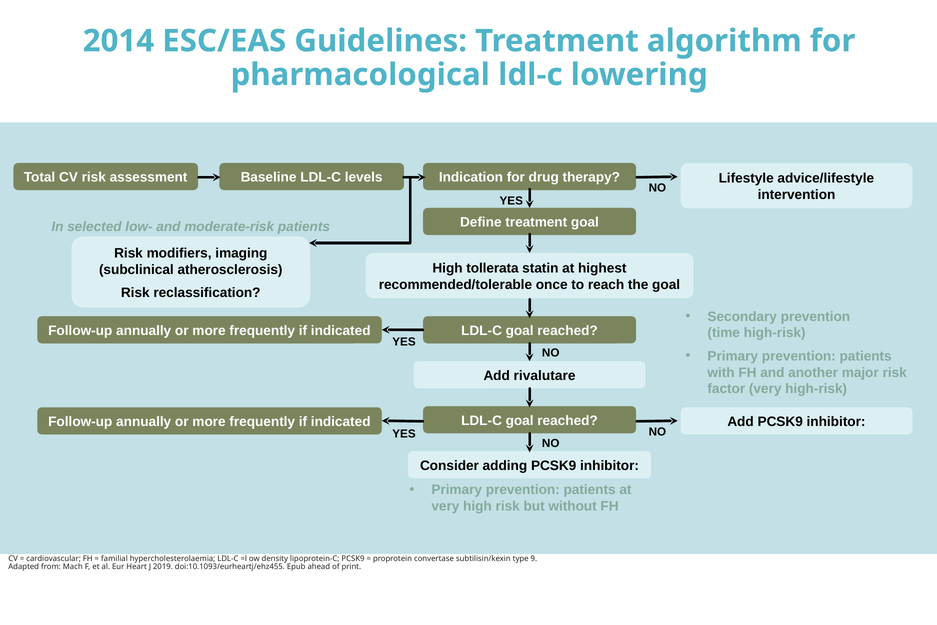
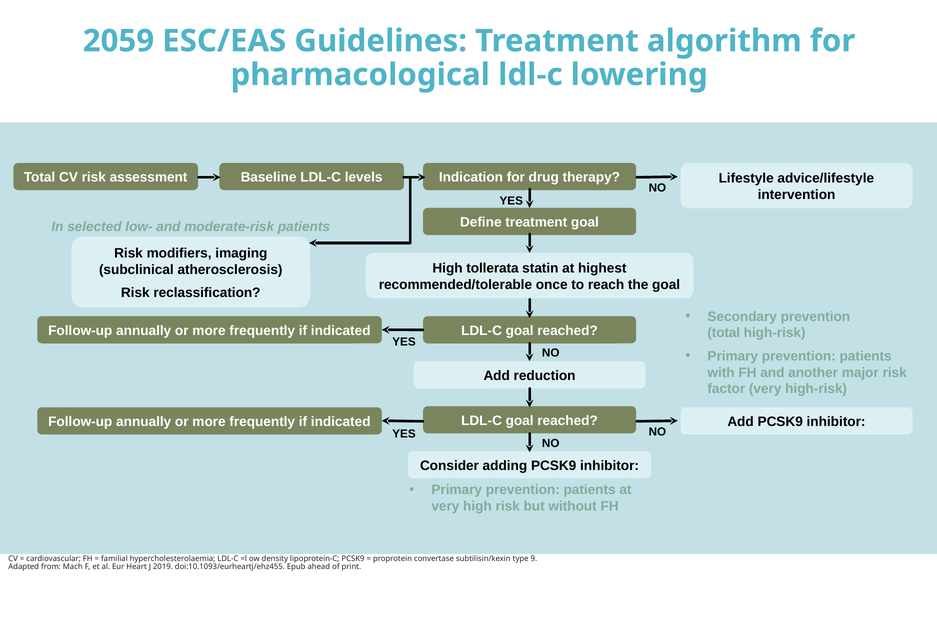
2014: 2014 -> 2059 (118, 41)
time: time -> total (724, 333)
rivalutare: rivalutare -> reduction (545, 376)
